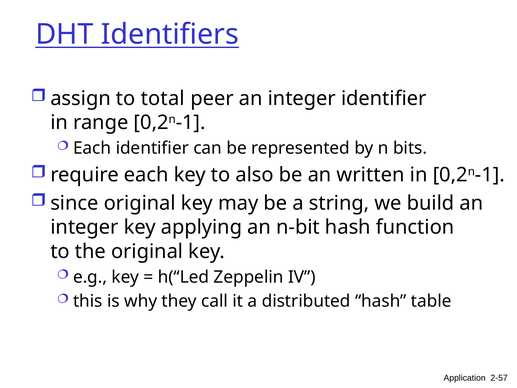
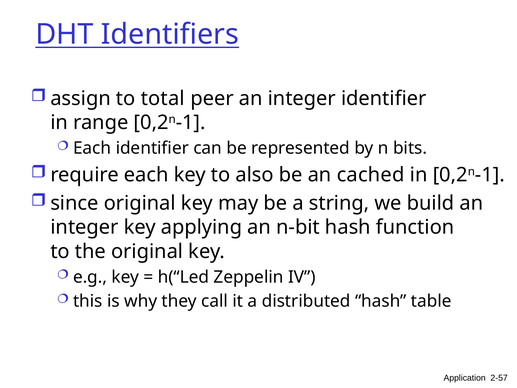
written: written -> cached (371, 175)
